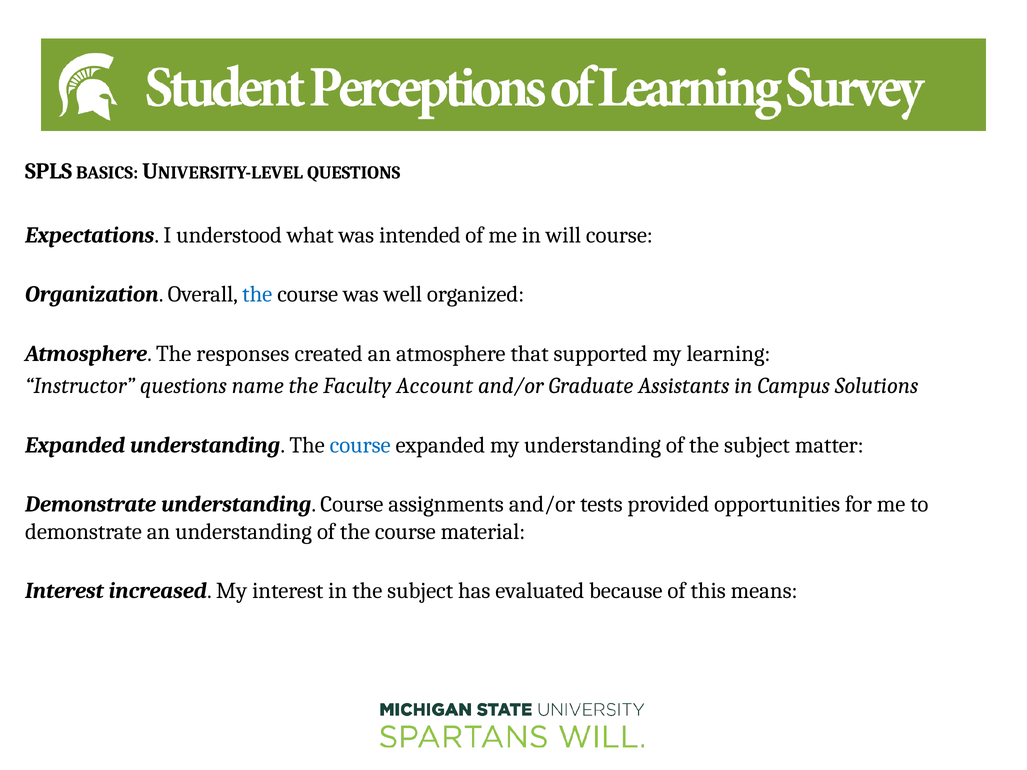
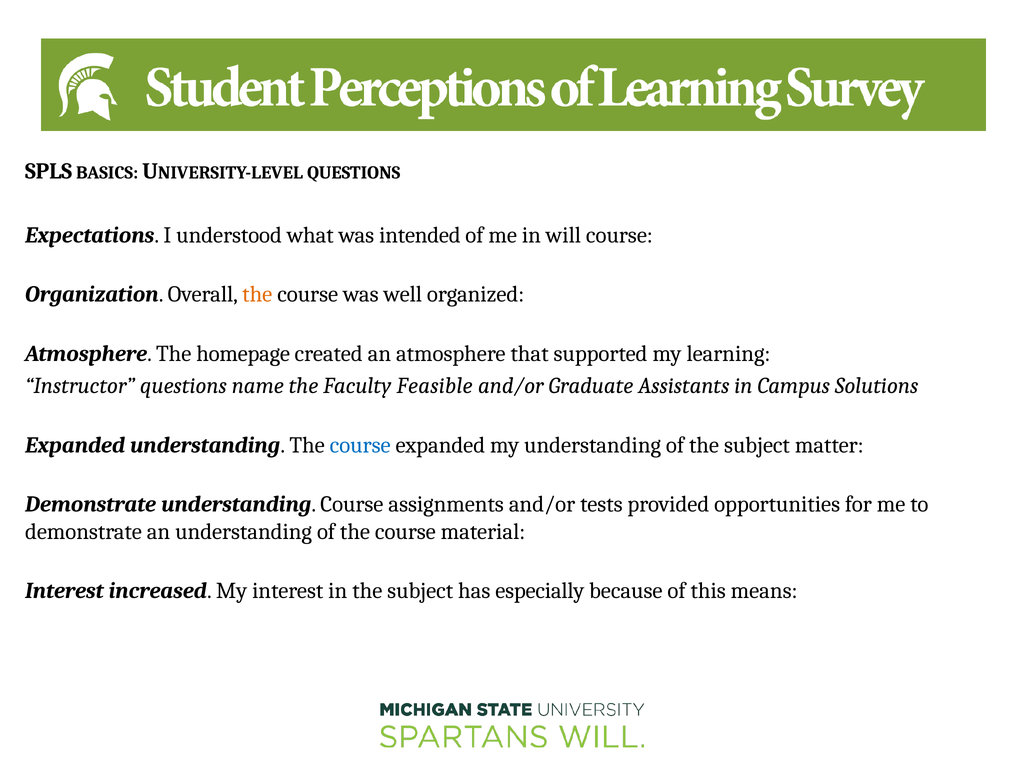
the colour: blue -> orange (257, 295)
responses: responses -> homepage (243, 354)
Account: Account -> Feasible (435, 386)
evaluated: evaluated -> especially (540, 591)
